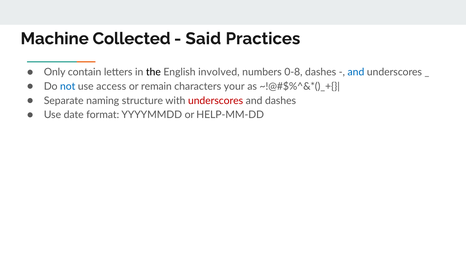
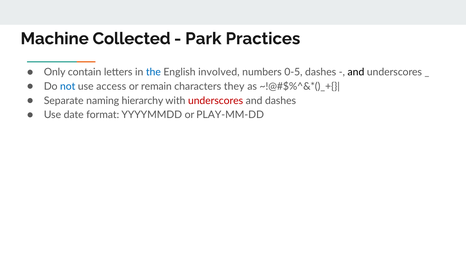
Said: Said -> Park (203, 39)
the colour: black -> blue (153, 72)
0-8: 0-8 -> 0-5 (293, 72)
and colour: blue -> black (356, 72)
your: your -> they (234, 86)
structure: structure -> hierarchy (142, 101)
HELP-MM-DD: HELP-MM-DD -> PLAY-MM-DD (230, 115)
